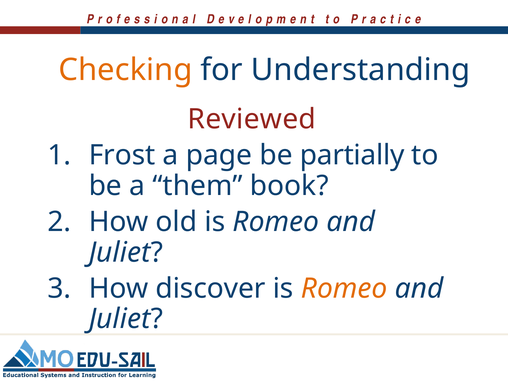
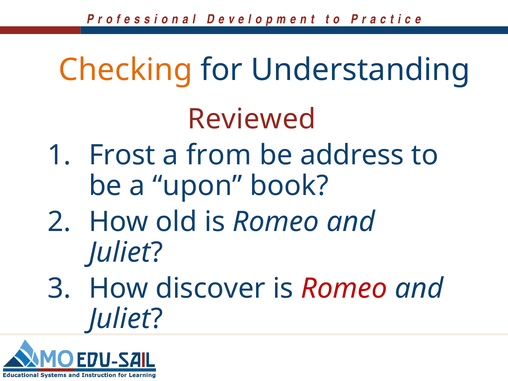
page: page -> from (219, 155)
partially: partially -> address (352, 155)
them: them -> upon (197, 186)
Romeo colour: orange -> red (344, 289)
